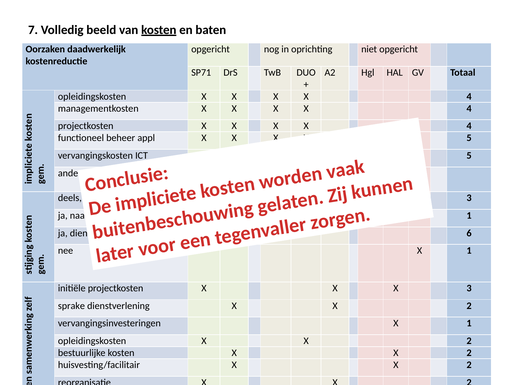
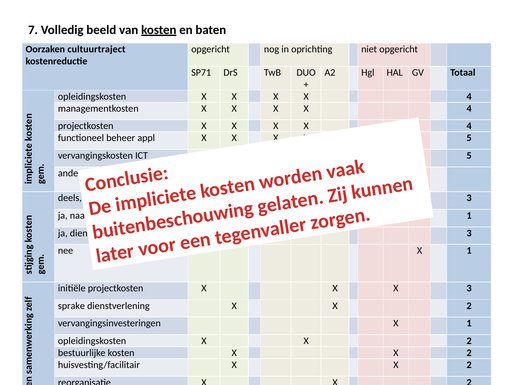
Oorzaken daadwerkelijk: daadwerkelijk -> cultuurtraject (96, 49)
6: 6 -> 3 (469, 233)
